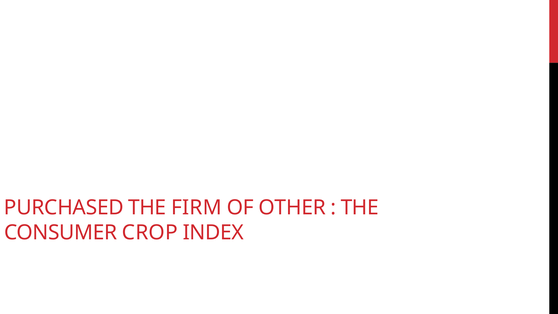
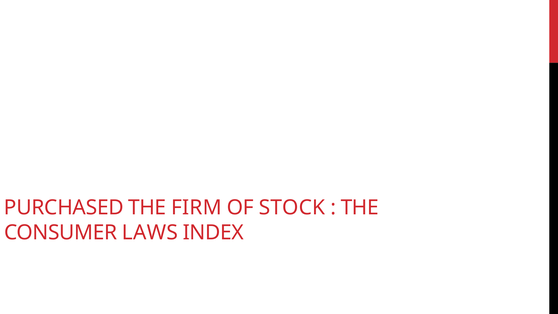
OTHER: OTHER -> STOCK (292, 207)
CROP: CROP -> LAWS (150, 233)
